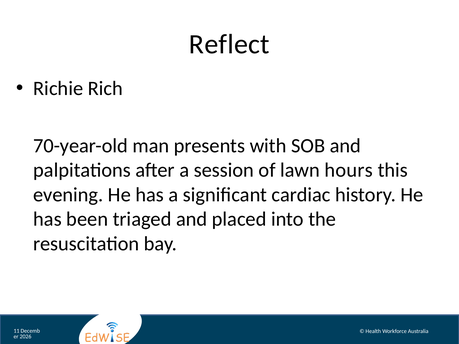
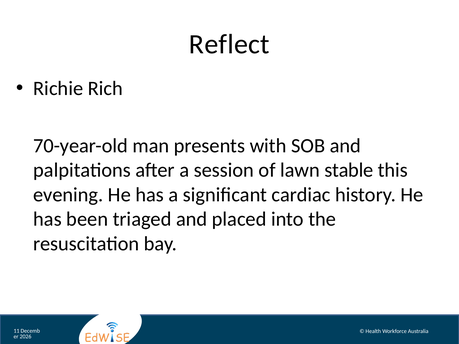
hours: hours -> stable (349, 170)
